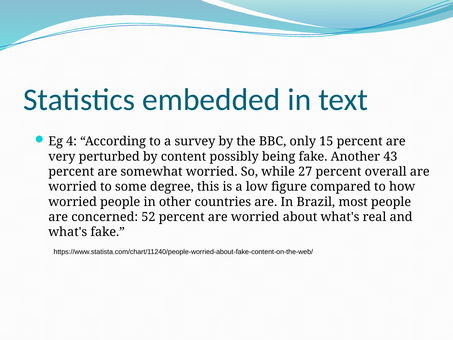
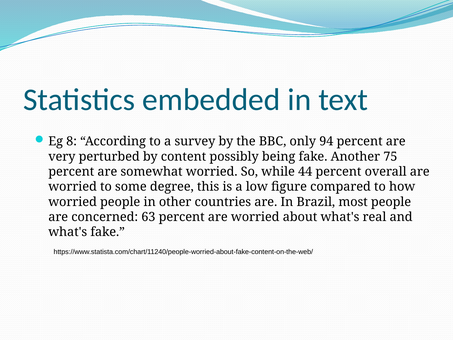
4: 4 -> 8 (72, 141)
15: 15 -> 94 (326, 141)
43: 43 -> 75 (390, 156)
27: 27 -> 44 (305, 172)
52: 52 -> 63 (148, 217)
